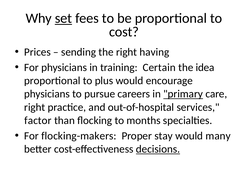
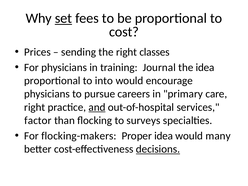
having: having -> classes (155, 52)
Certain: Certain -> Journal (159, 67)
plus: plus -> into (104, 81)
primary underline: present -> none (183, 94)
and underline: none -> present (97, 107)
months: months -> surveys (144, 120)
Proper stay: stay -> idea (164, 136)
